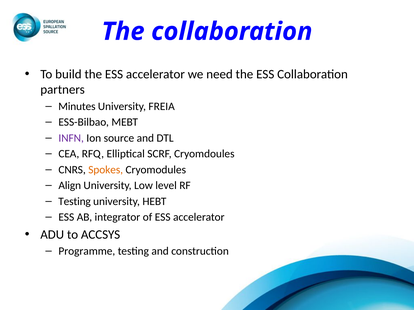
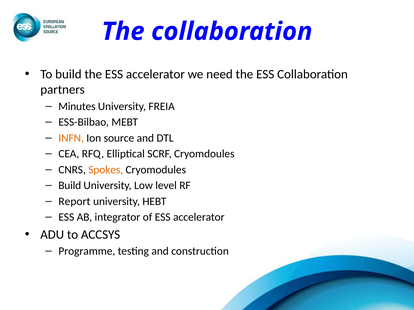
INFN colour: purple -> orange (71, 138)
Align: Align -> Build (70, 186)
Testing: Testing -> Report (74, 202)
